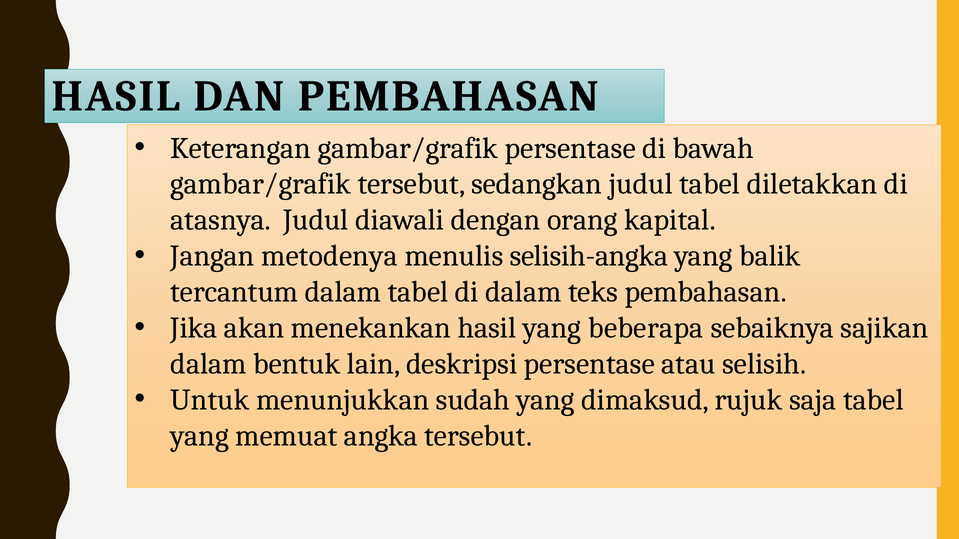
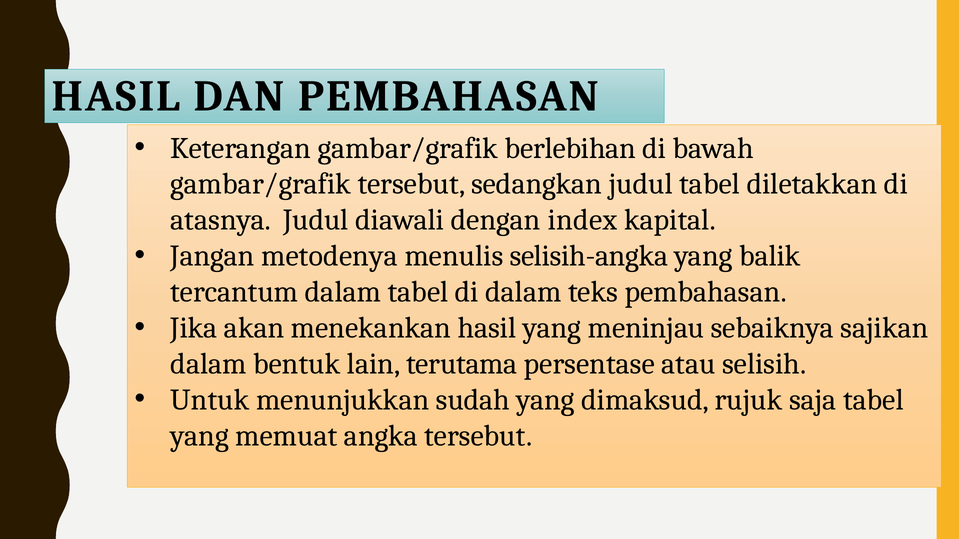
gambar/grafik persentase: persentase -> berlebihan (570, 148)
orang: orang -> index (582, 220)
beberapa: beberapa -> meninjau (646, 328)
deskripsi: deskripsi -> terutama (462, 364)
